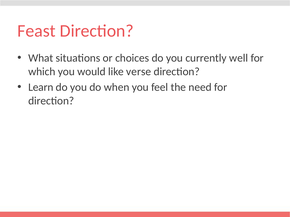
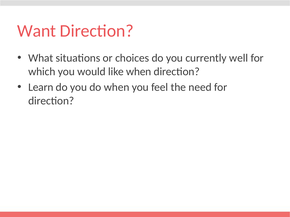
Feast: Feast -> Want (37, 31)
like verse: verse -> when (139, 72)
